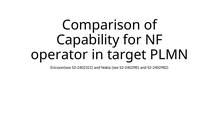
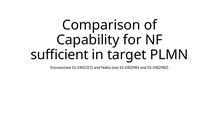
operator: operator -> sufficient (59, 55)
